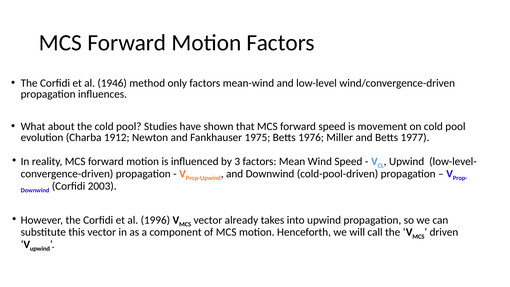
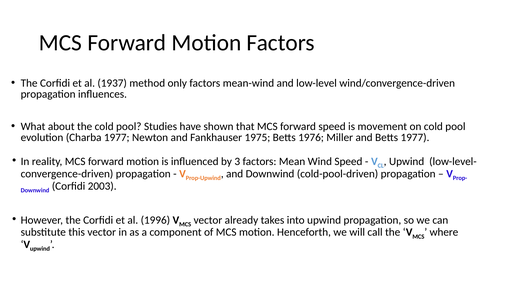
1946: 1946 -> 1937 (112, 83)
Charba 1912: 1912 -> 1977 (117, 137)
driven: driven -> where (444, 232)
